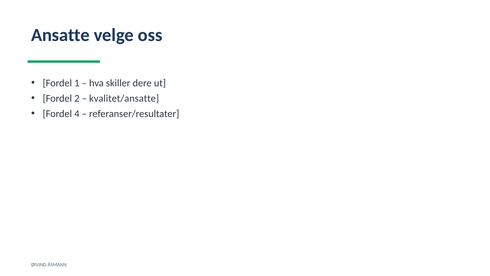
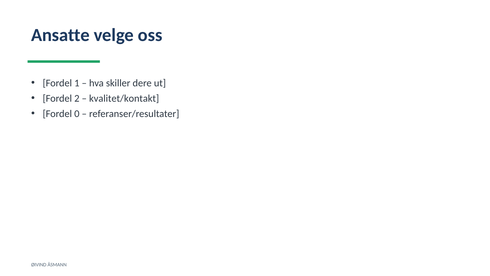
kvalitet/ansatte: kvalitet/ansatte -> kvalitet/kontakt (124, 98)
4: 4 -> 0 (77, 114)
